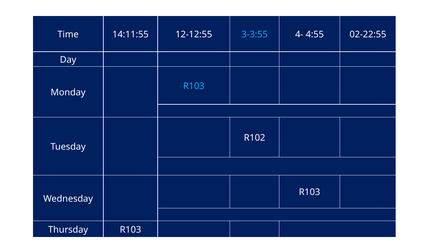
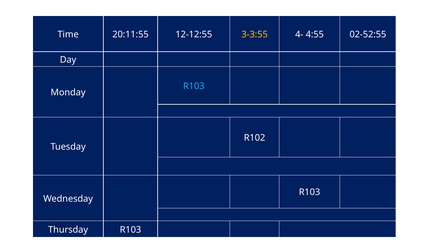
14:11:55: 14:11:55 -> 20:11:55 (130, 34)
3-3:55 colour: light blue -> yellow (255, 34)
02-22:55: 02-22:55 -> 02-52:55 (368, 34)
